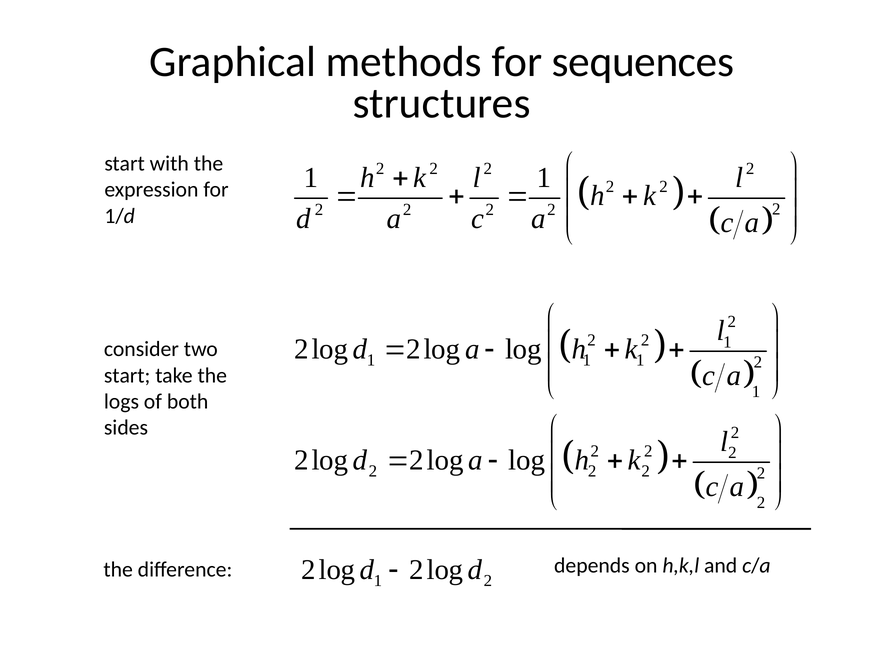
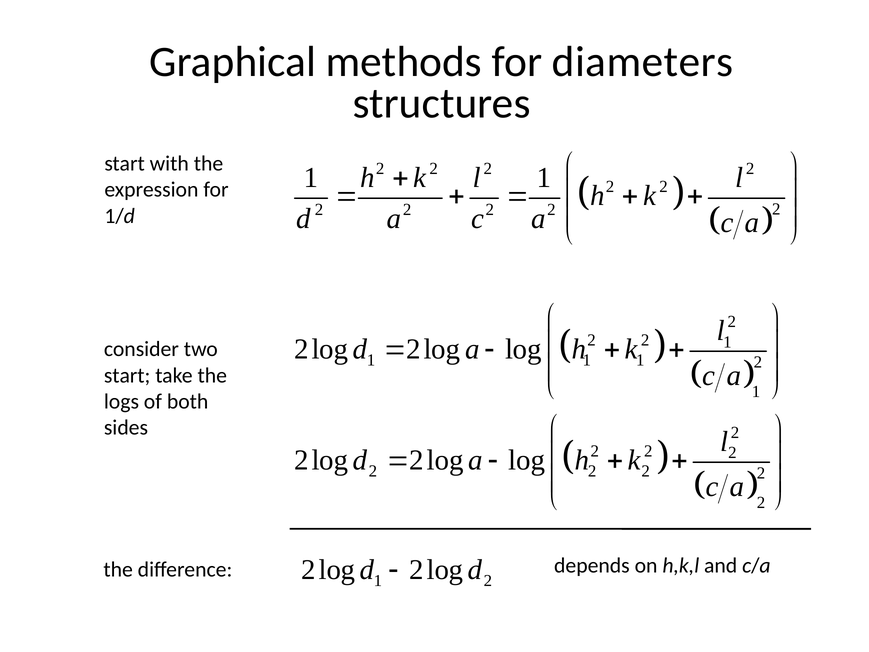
sequences: sequences -> diameters (643, 62)
